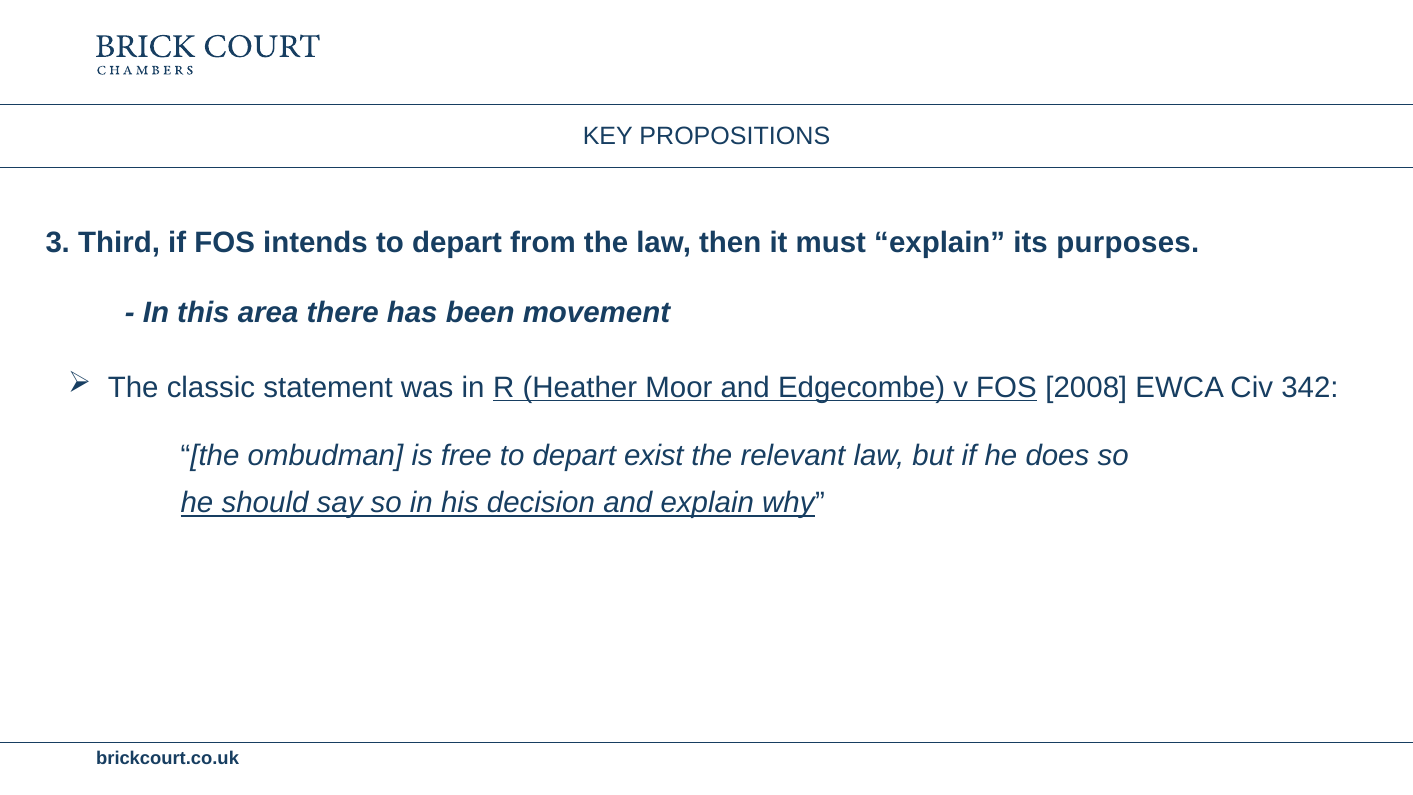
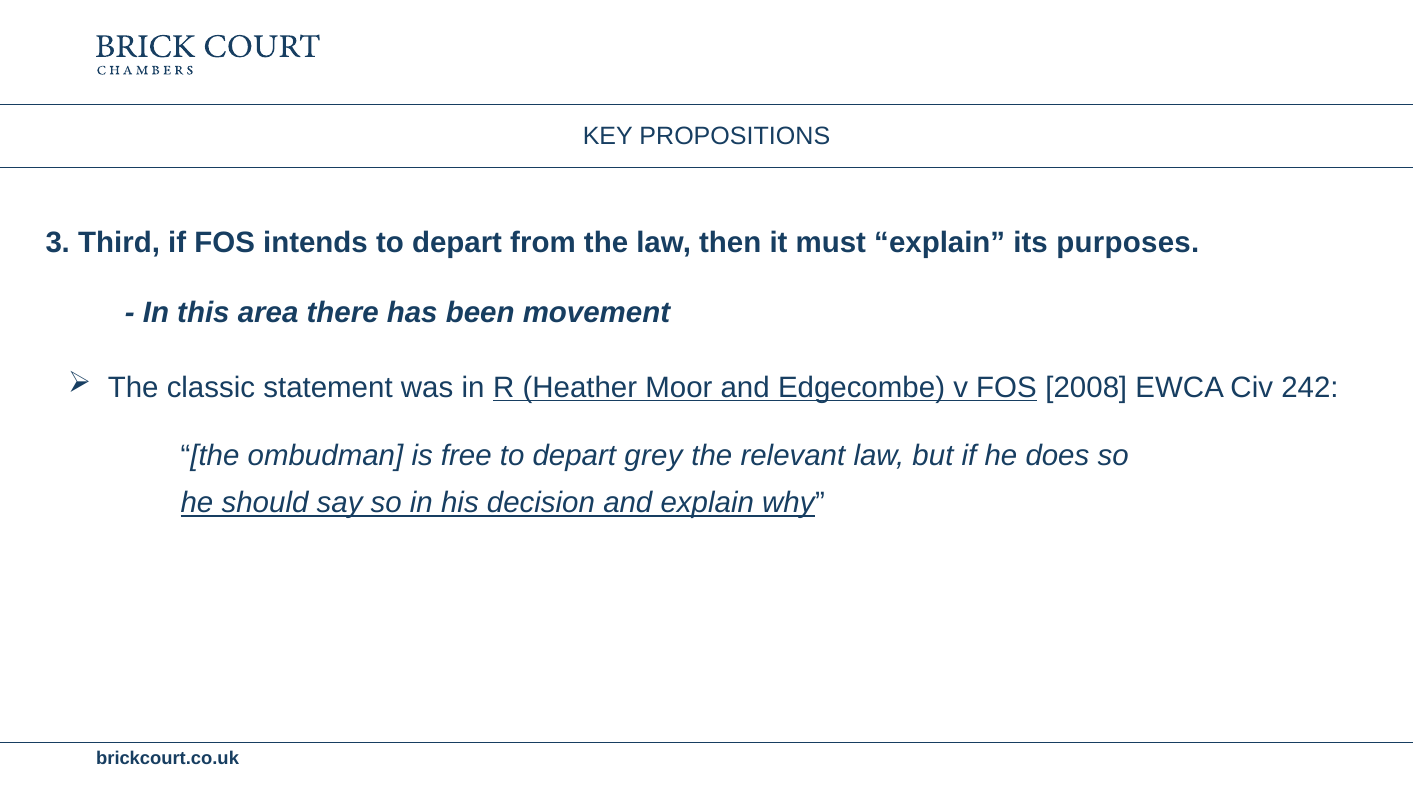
342: 342 -> 242 (1310, 387)
exist: exist -> grey (654, 456)
